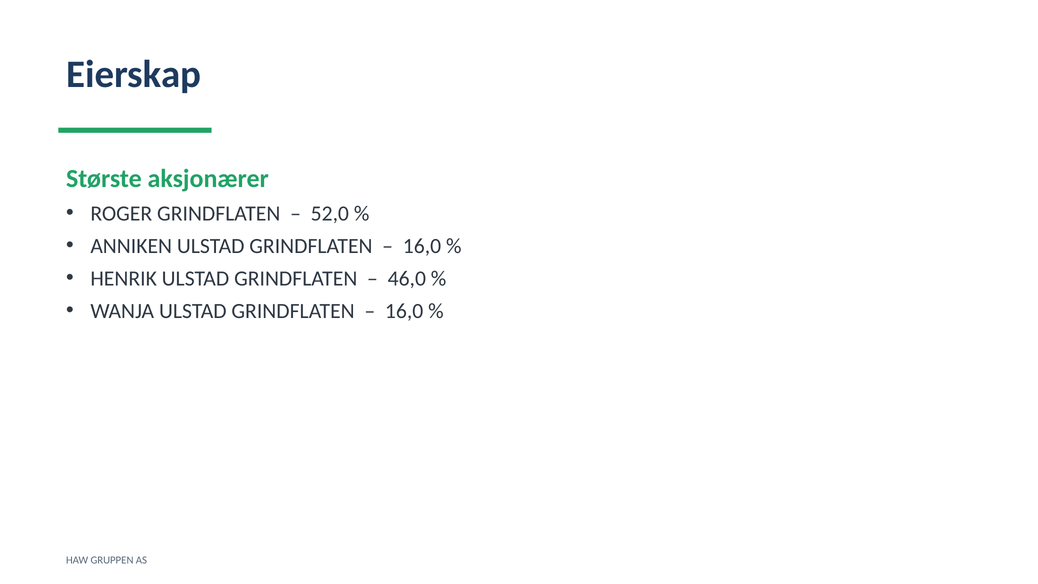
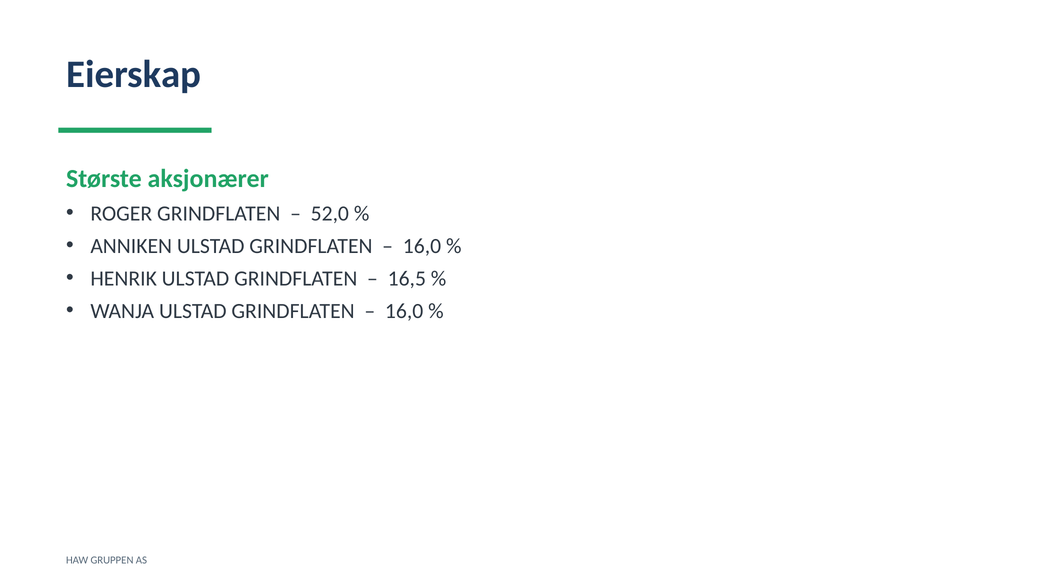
46,0: 46,0 -> 16,5 (407, 278)
